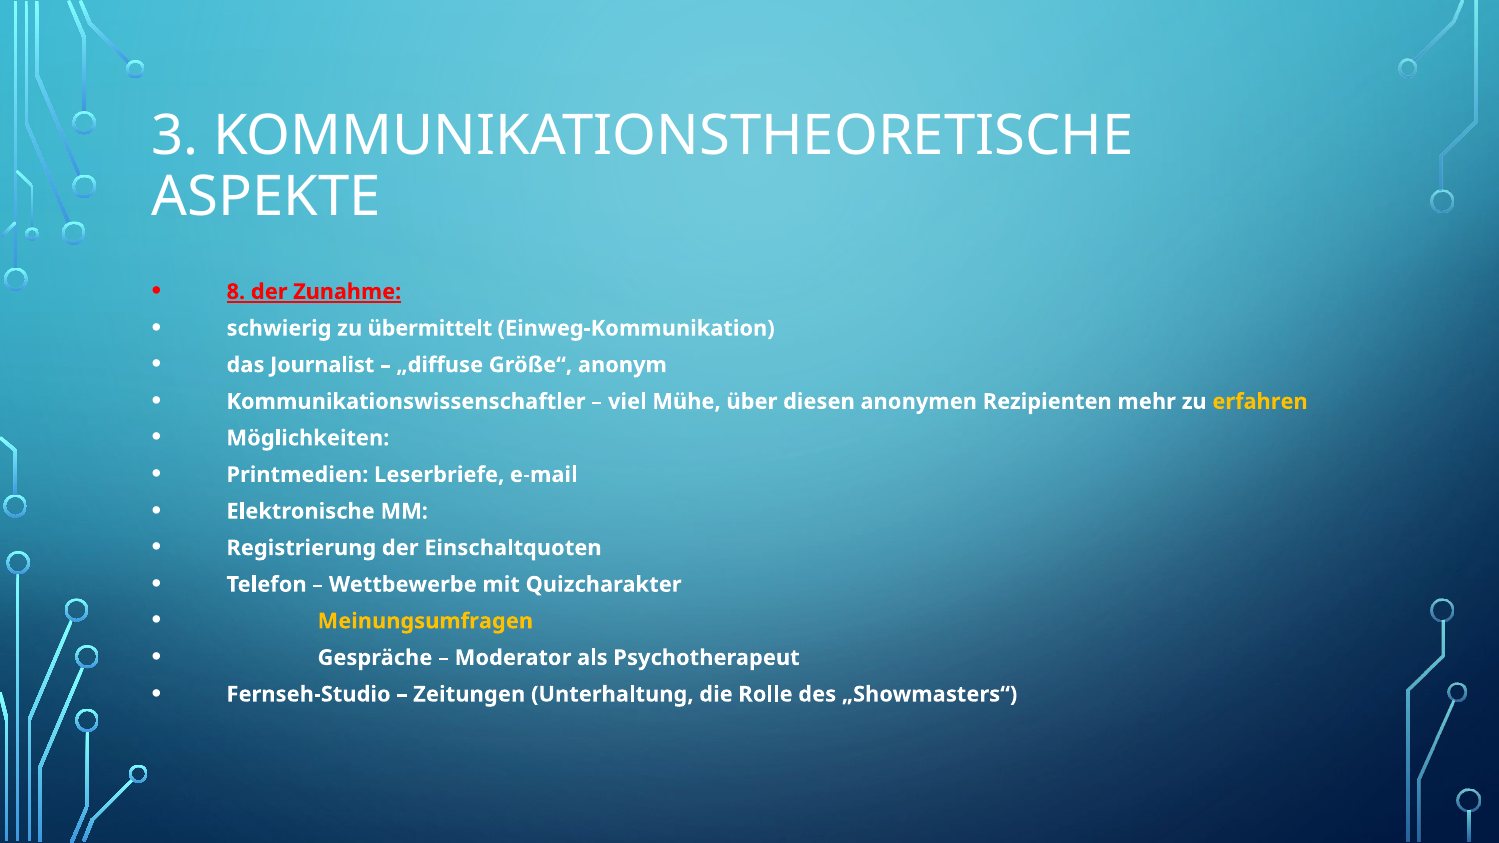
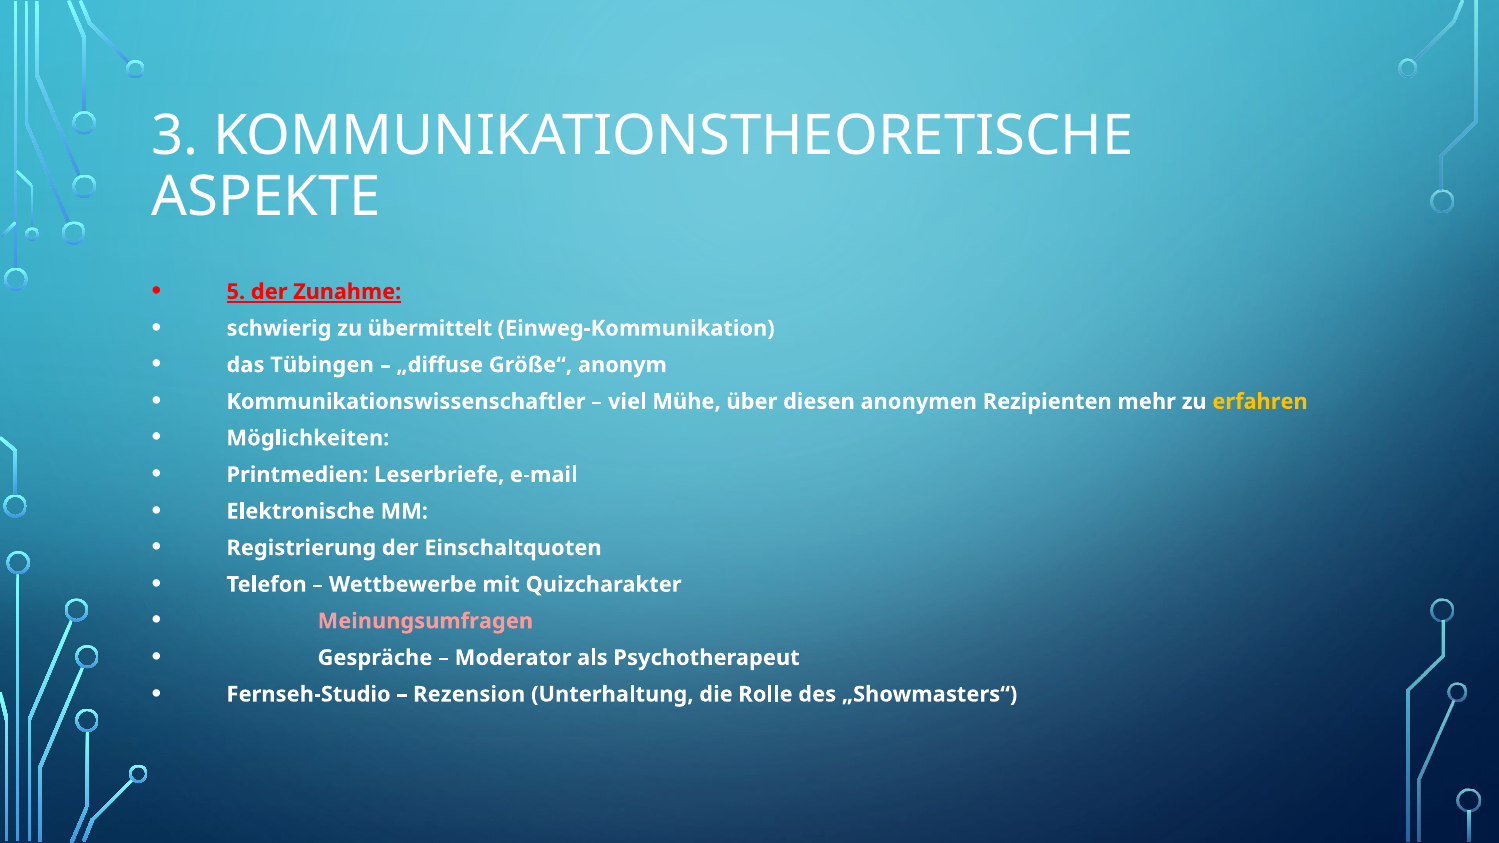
8: 8 -> 5 (236, 292)
Journalist: Journalist -> Tübingen (322, 365)
Meinungsumfragen colour: yellow -> pink (425, 621)
Zeitungen: Zeitungen -> Rezension (469, 694)
